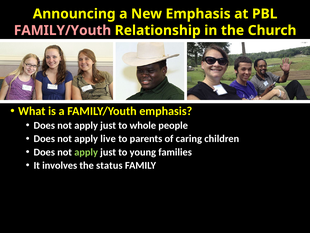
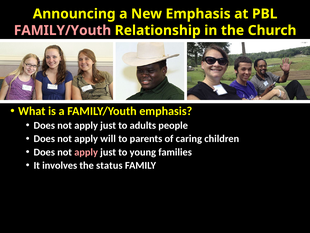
whole: whole -> adults (143, 125)
live: live -> will (108, 138)
apply colour: light green -> pink (86, 152)
